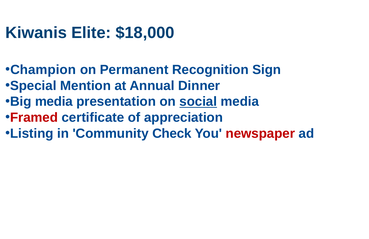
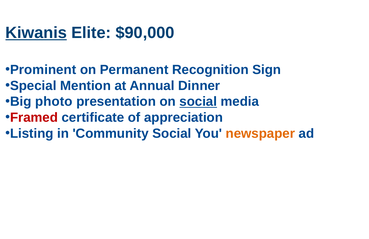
Kiwanis underline: none -> present (36, 33)
$18,000: $18,000 -> $90,000 (145, 33)
Champion: Champion -> Prominent (43, 70)
Big media: media -> photo (54, 101)
Community Check: Check -> Social (172, 133)
newspaper colour: red -> orange (260, 133)
